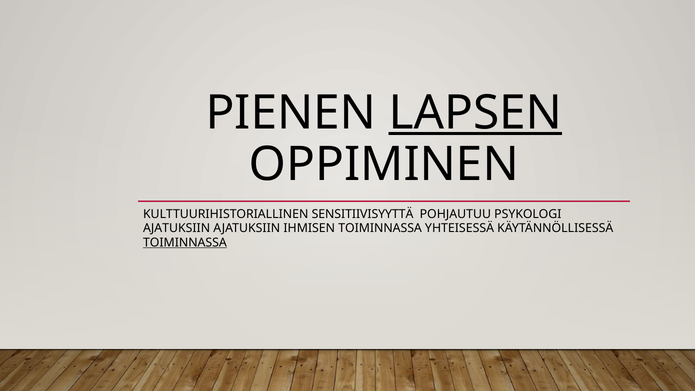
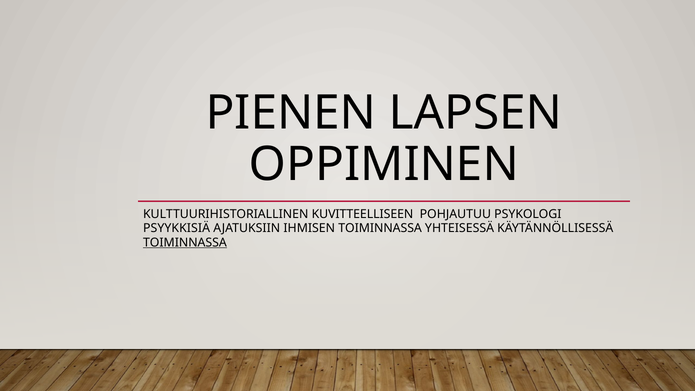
LAPSEN underline: present -> none (475, 113)
SENSITIIVISYYTTÄ: SENSITIIVISYYTTÄ -> KUVITTEELLISEEN (362, 214)
AJATUKSIIN: AJATUKSIIN -> PSYYKKISIÄ (177, 228)
